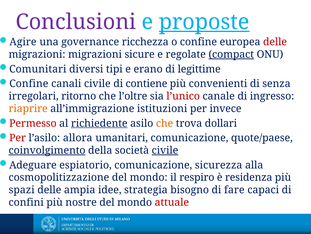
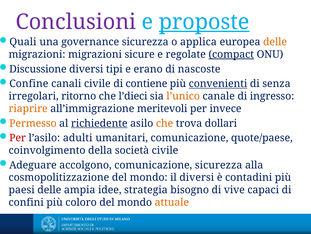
Agire: Agire -> Quali (23, 42)
governance ricchezza: ricchezza -> sicurezza (145, 42)
o confine: confine -> applica (198, 42)
delle colour: red -> orange (275, 42)
Comunitari: Comunitari -> Discussione (38, 69)
legittime: legittime -> nascoste (199, 69)
convenienti underline: none -> present (218, 83)
l’oltre: l’oltre -> l’dieci (133, 96)
l’unico colour: red -> orange (183, 96)
istituzioni: istituzioni -> meritevoli (162, 108)
Permesso colour: red -> orange (33, 123)
allora: allora -> adulti (78, 138)
coinvolgimento underline: present -> none (47, 150)
civile underline: present -> none (165, 150)
espiatorio: espiatorio -> accolgono (85, 165)
il respiro: respiro -> diversi (197, 177)
residenza: residenza -> contadini (249, 177)
spazi: spazi -> paesi (22, 189)
fare: fare -> vive (234, 189)
nostre: nostre -> coloro (81, 202)
attuale colour: red -> orange (172, 202)
